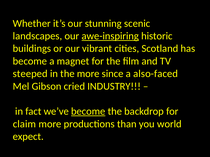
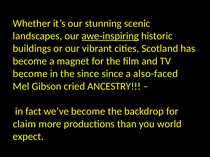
steeped: steeped -> become (30, 74)
the more: more -> since (88, 74)
INDUSTRY: INDUSTRY -> ANCESTRY (114, 86)
become underline: present -> none (88, 112)
